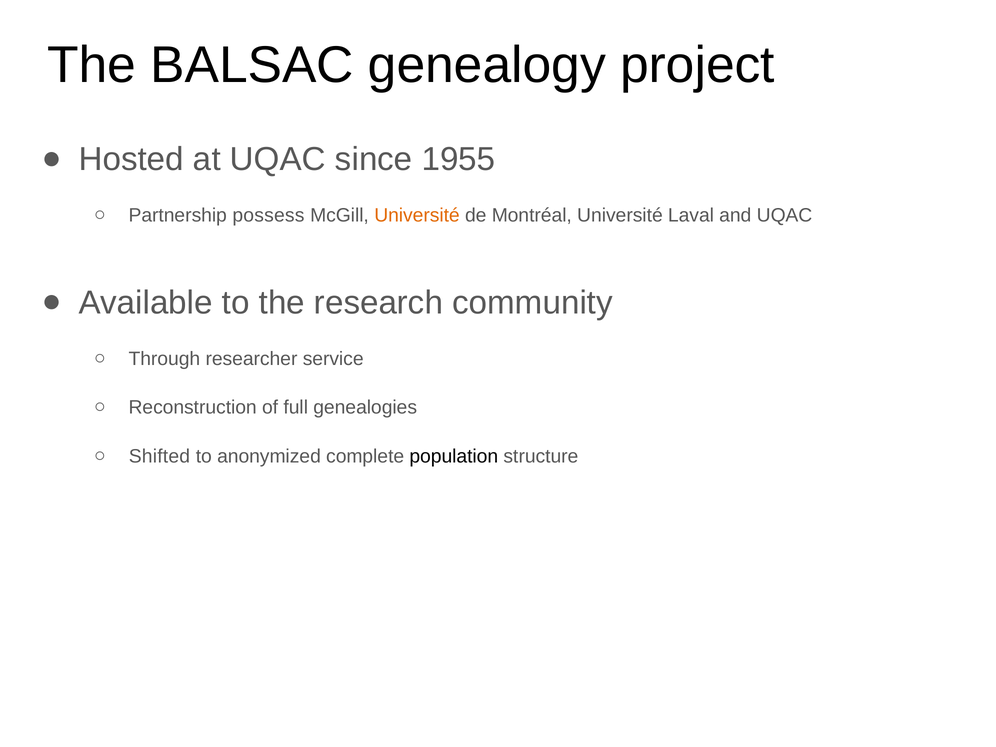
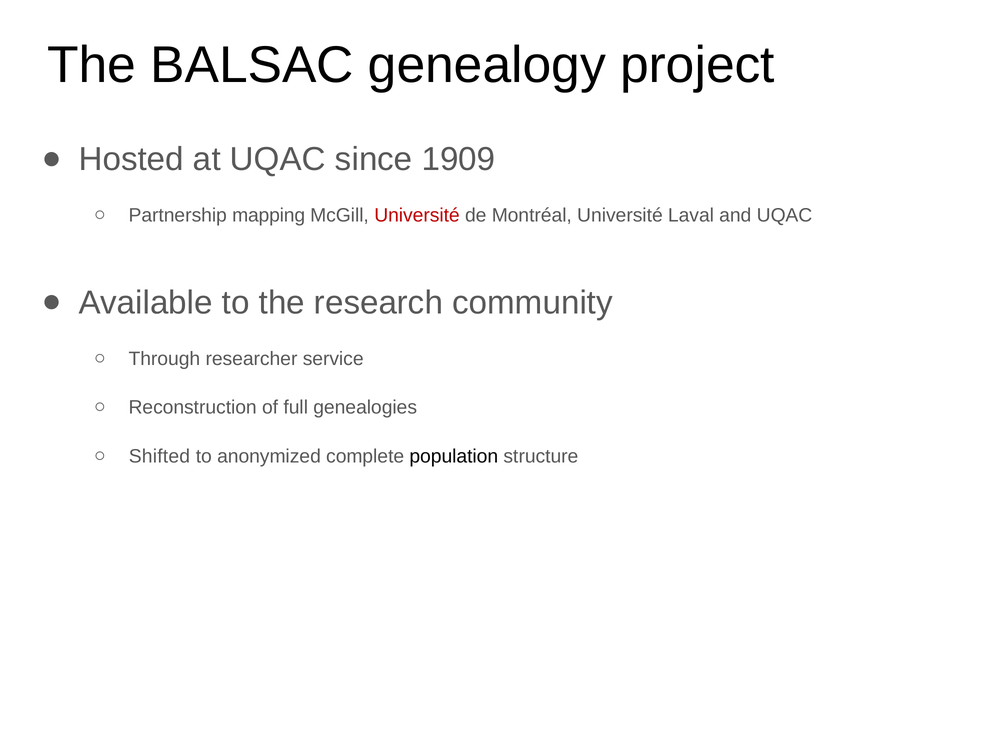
1955: 1955 -> 1909 (458, 159)
possess: possess -> mapping (269, 215)
Université colour: orange -> red (417, 215)
